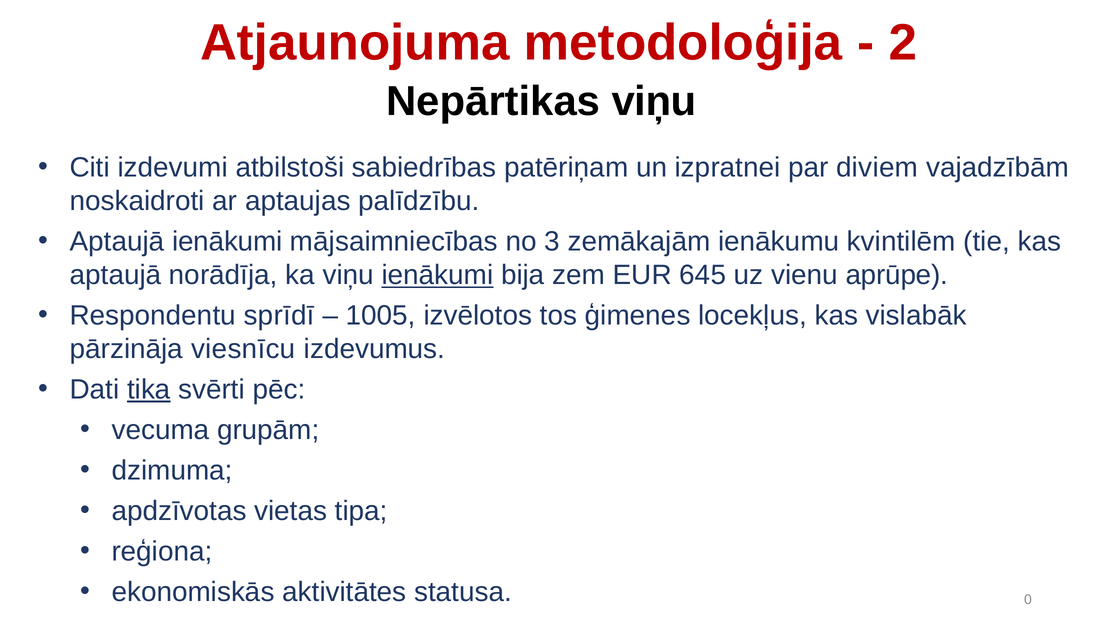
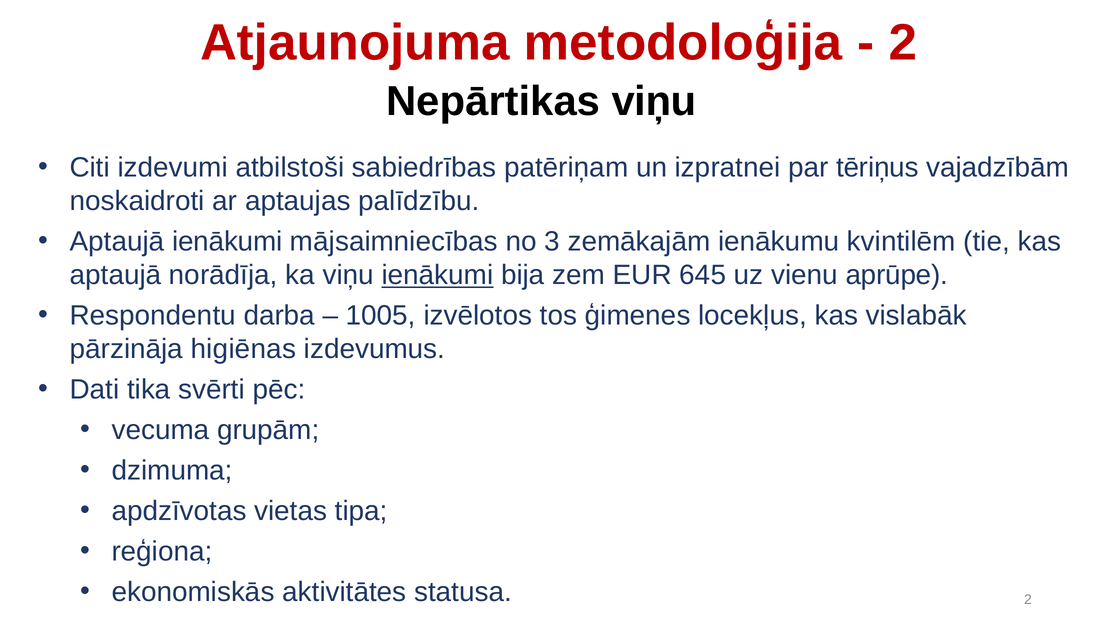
diviem: diviem -> tēriņus (877, 168)
sprīdī: sprīdī -> darba (279, 316)
viesnīcu: viesnīcu -> higiēnas (243, 349)
tika underline: present -> none (149, 390)
statusa 0: 0 -> 2 (1028, 600)
